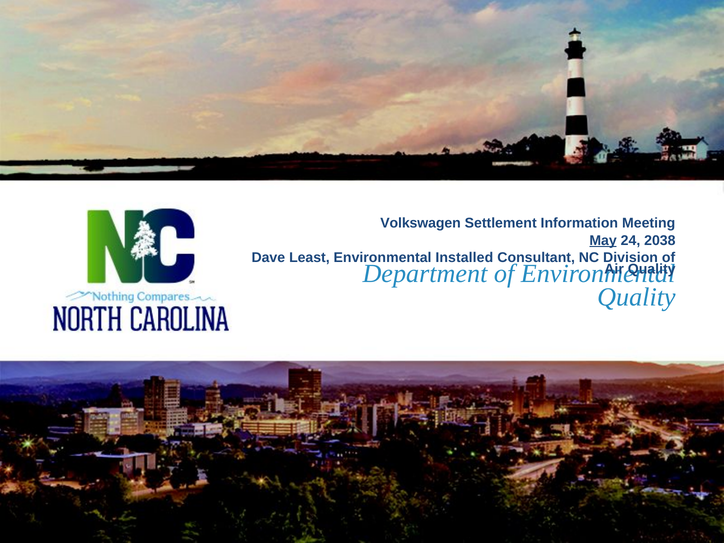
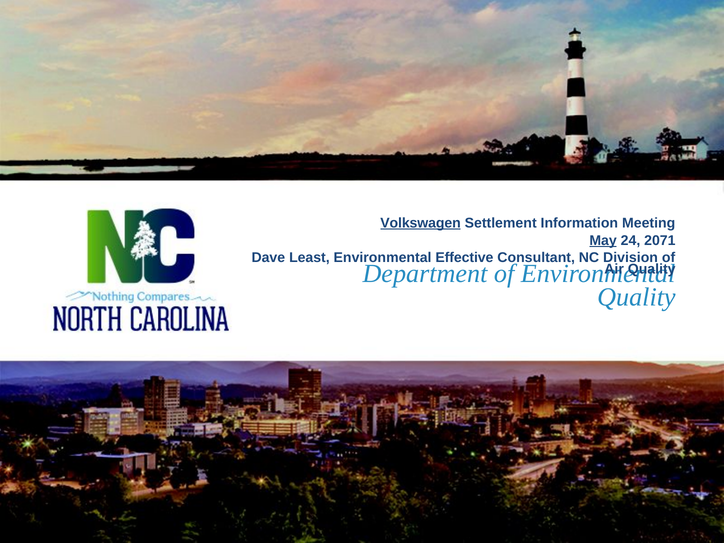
Volkswagen underline: none -> present (421, 223)
2038: 2038 -> 2071 (660, 240)
Installed: Installed -> Effective (464, 258)
